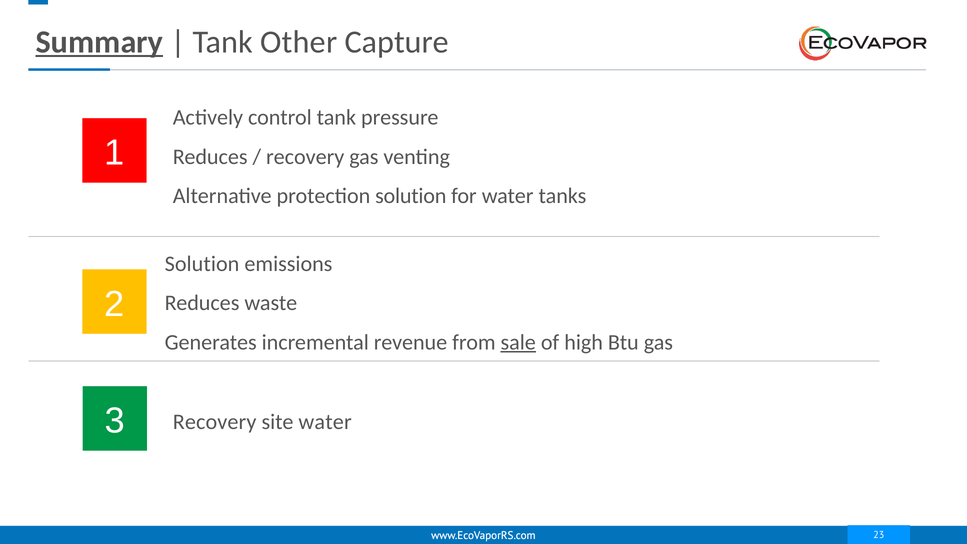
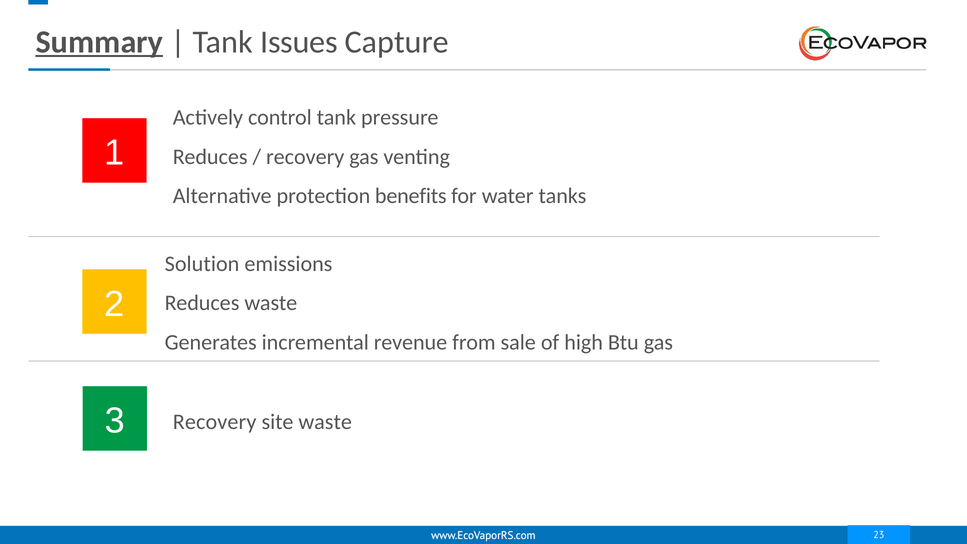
Other: Other -> Issues (299, 42)
protection solution: solution -> benefits (411, 196)
sale underline: present -> none (518, 342)
site water: water -> waste (325, 422)
